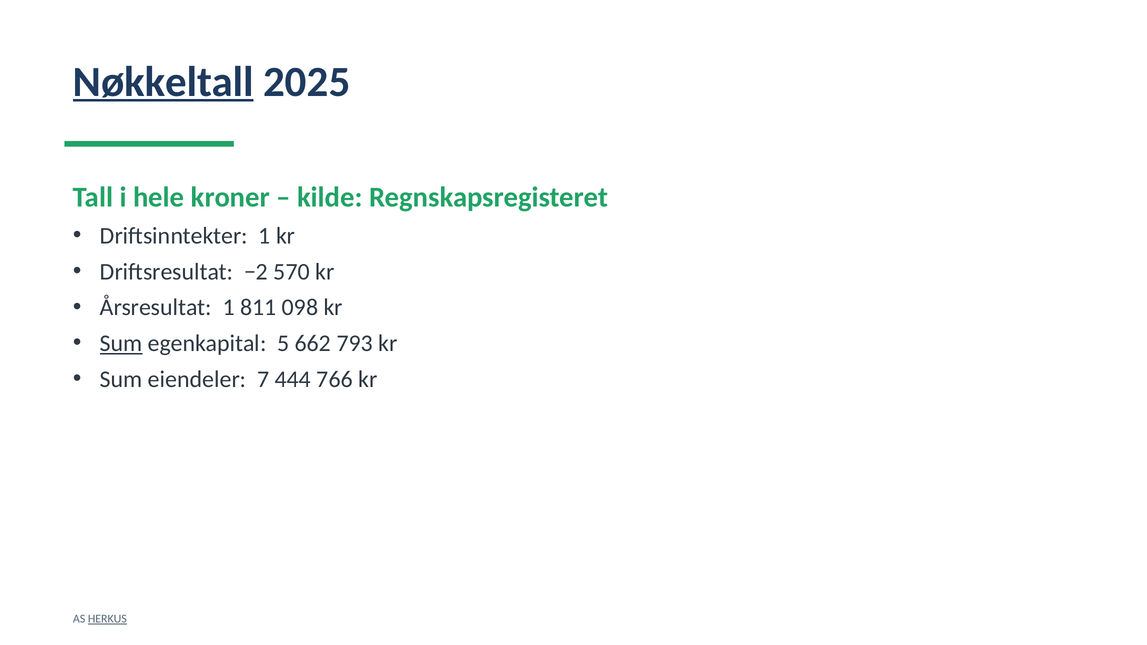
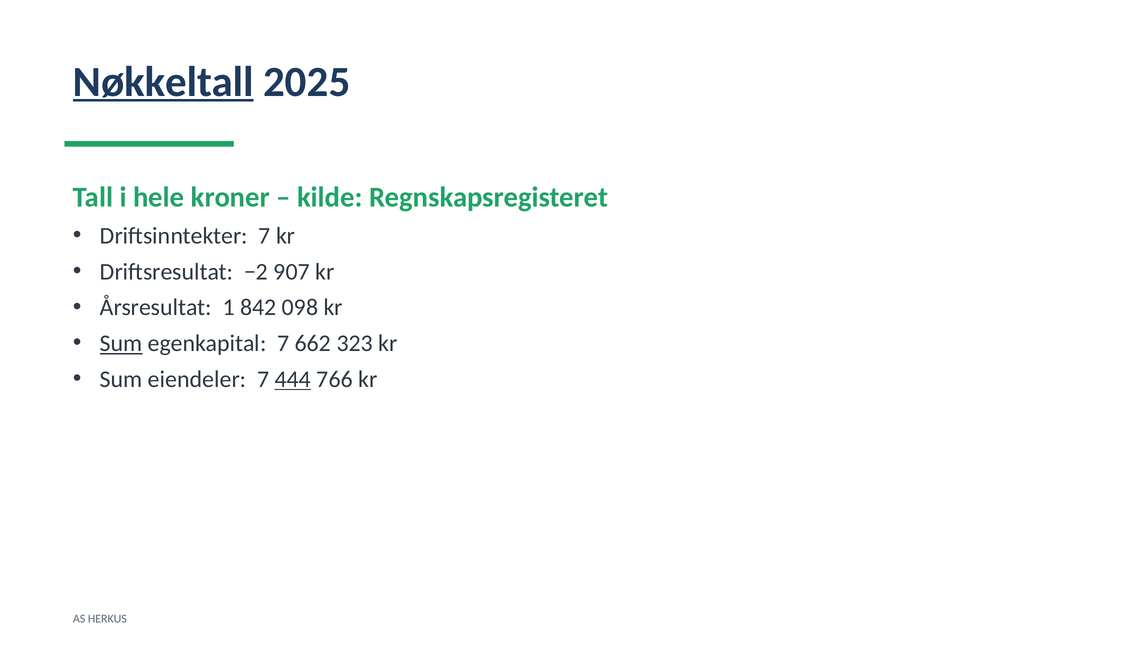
Driftsinntekter 1: 1 -> 7 (265, 236)
570: 570 -> 907 (292, 272)
811: 811 -> 842 (258, 308)
egenkapital 5: 5 -> 7 (283, 343)
793: 793 -> 323 (355, 343)
444 underline: none -> present (293, 379)
HERKUS underline: present -> none (107, 619)
